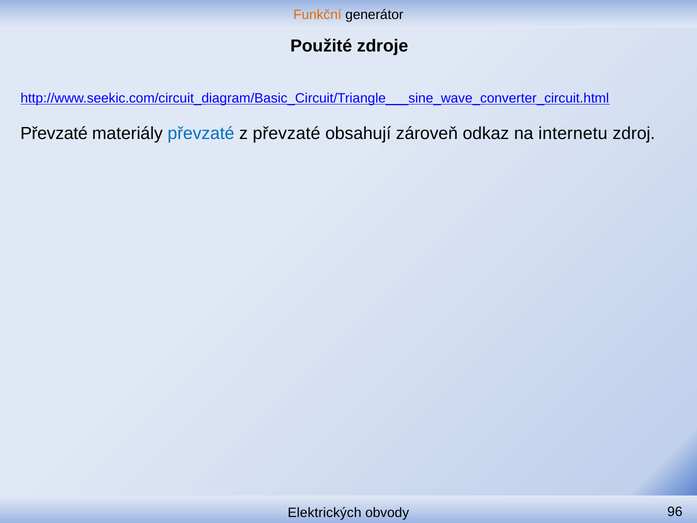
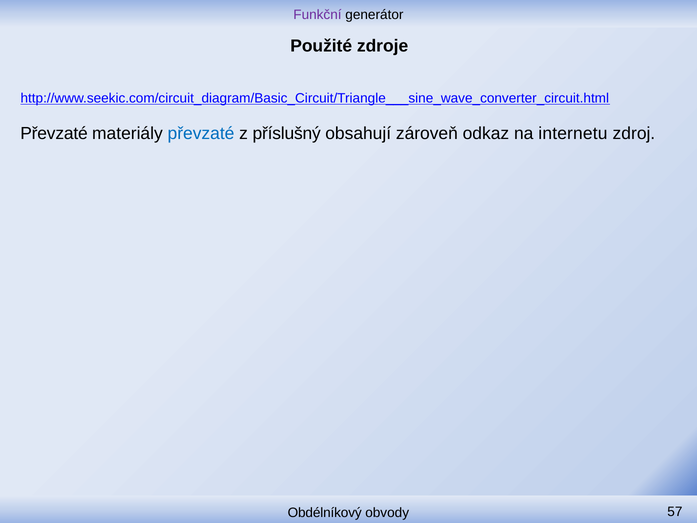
Funkční colour: orange -> purple (317, 15)
z převzaté: převzaté -> příslušný (287, 133)
Elektrických: Elektrických -> Obdélníkový (325, 512)
96: 96 -> 57 (675, 512)
